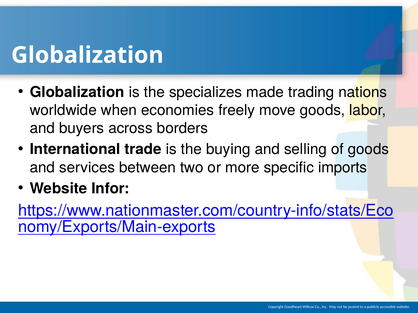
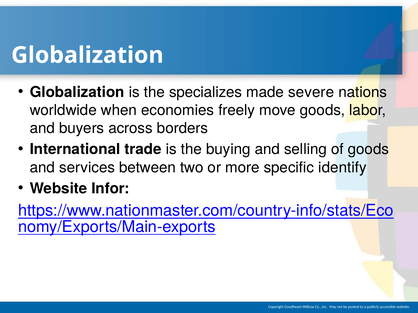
trading: trading -> severe (311, 92)
imports: imports -> identify (342, 168)
